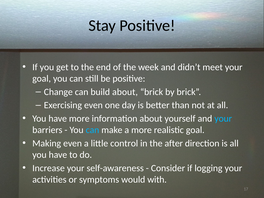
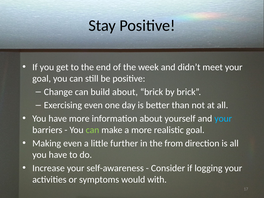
can colour: light blue -> light green (92, 130)
control: control -> further (124, 143)
after: after -> from (174, 143)
